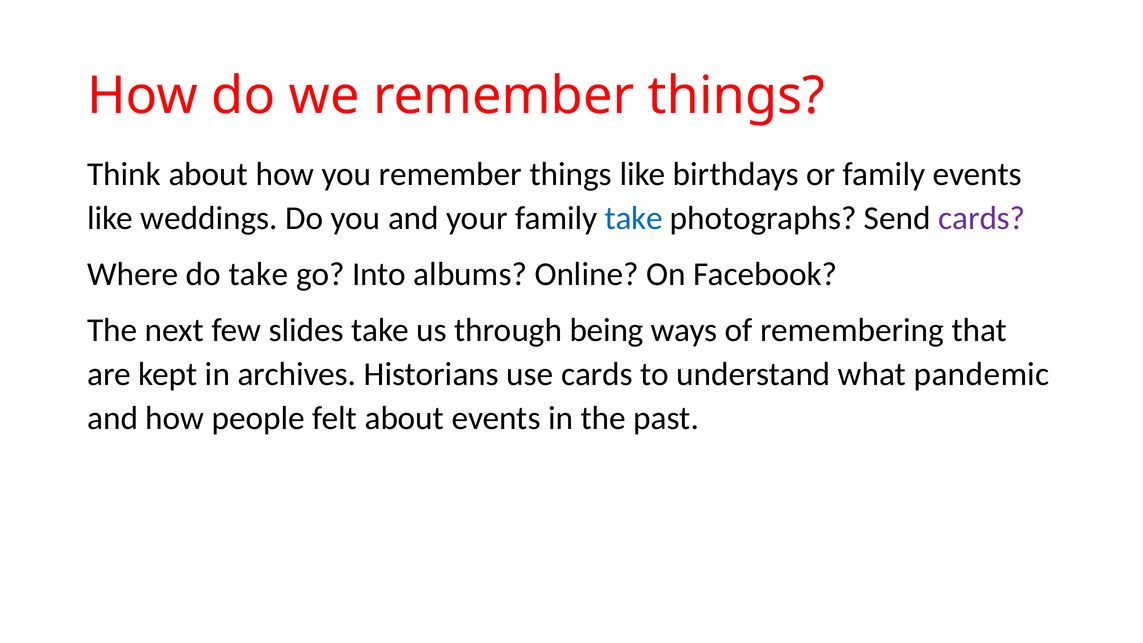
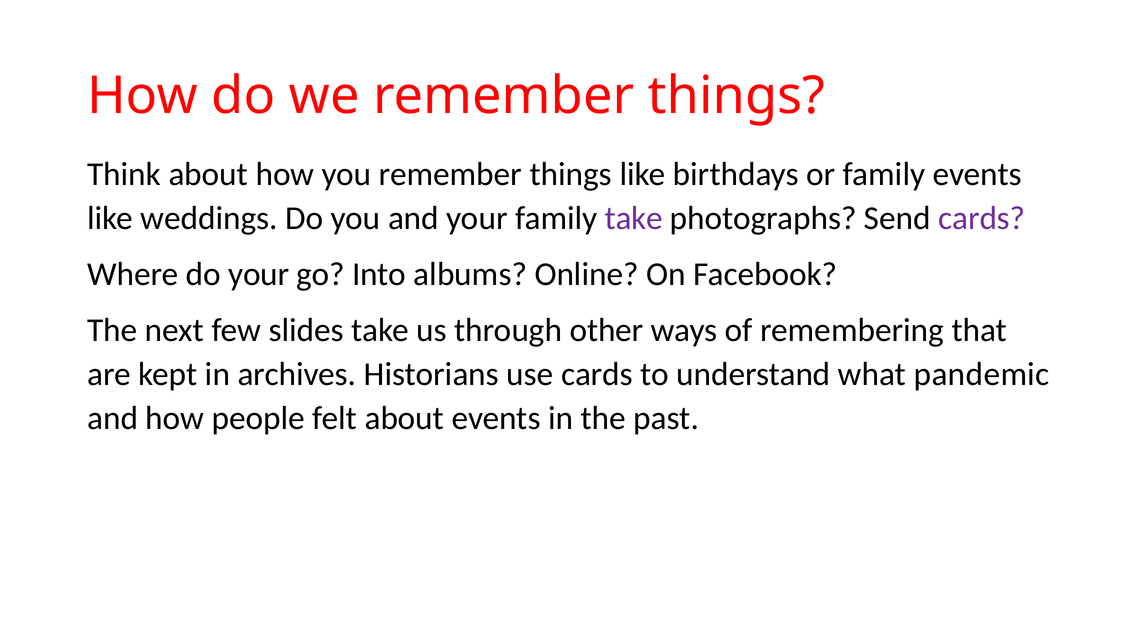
take colour: blue -> purple (634, 218)
do take: take -> your (259, 274)
being: being -> other (607, 330)
